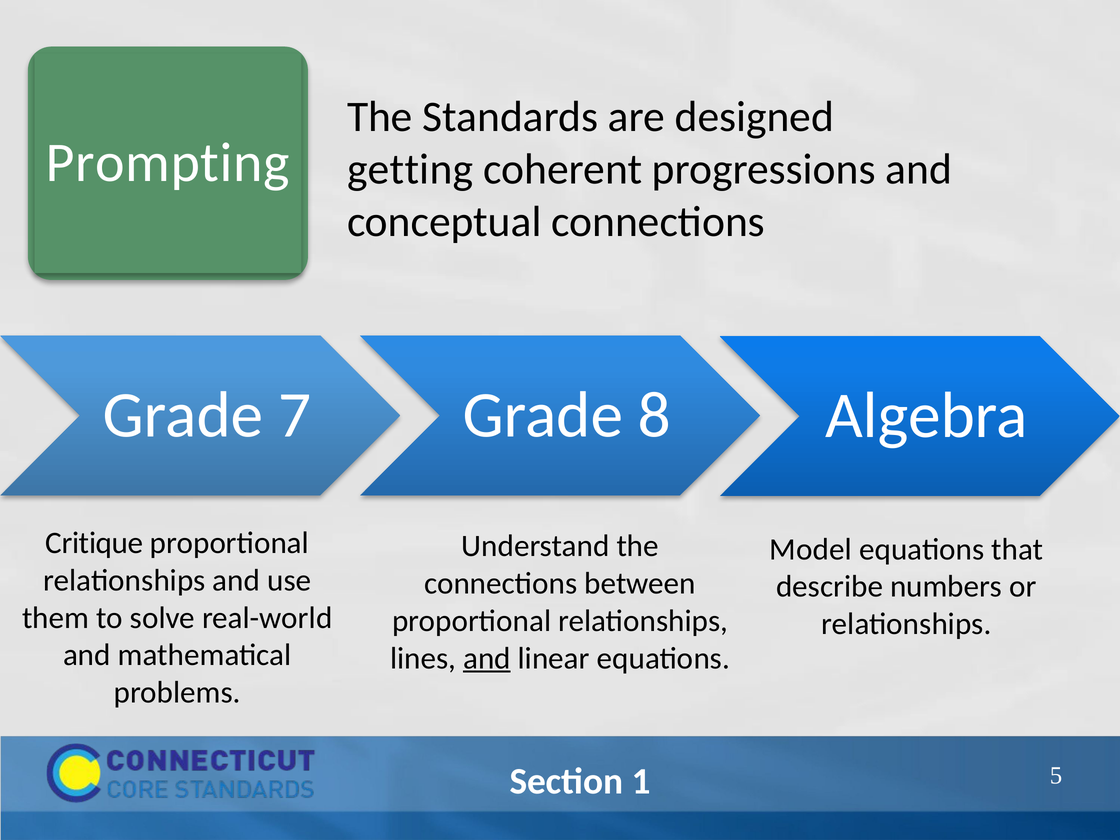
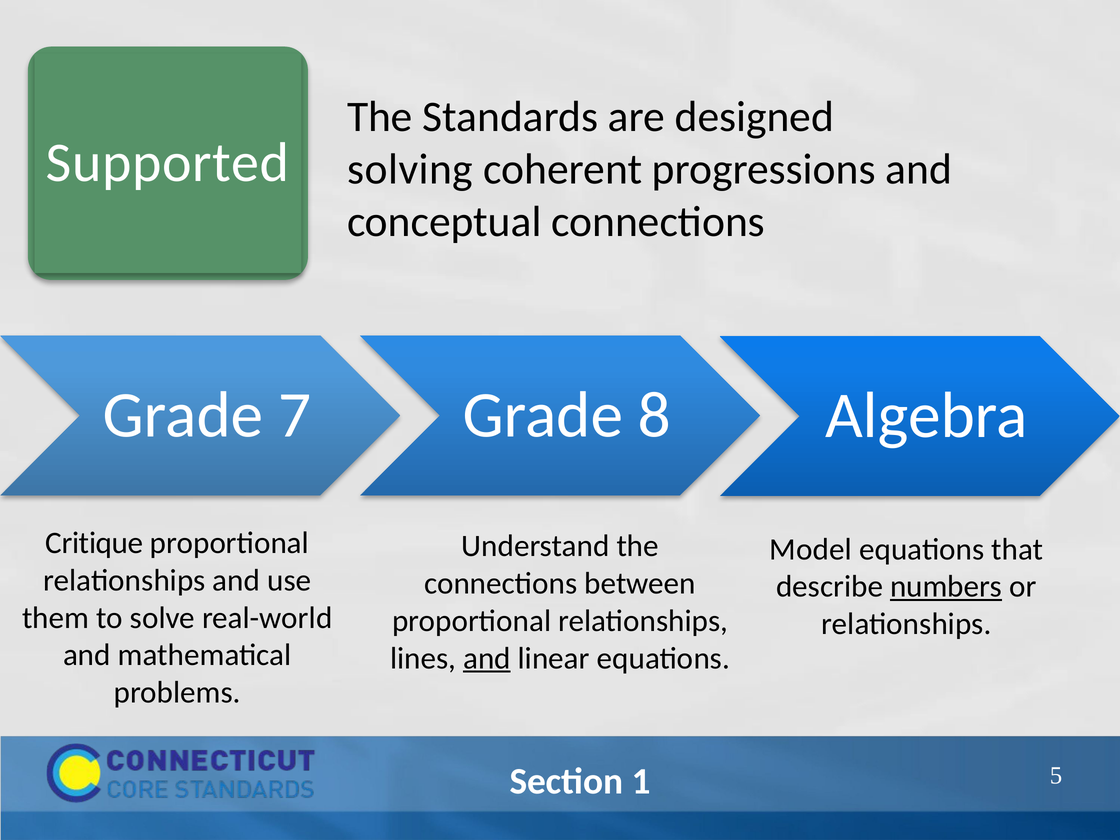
Prompting: Prompting -> Supported (168, 163)
getting: getting -> solving (410, 169)
numbers underline: none -> present (946, 587)
